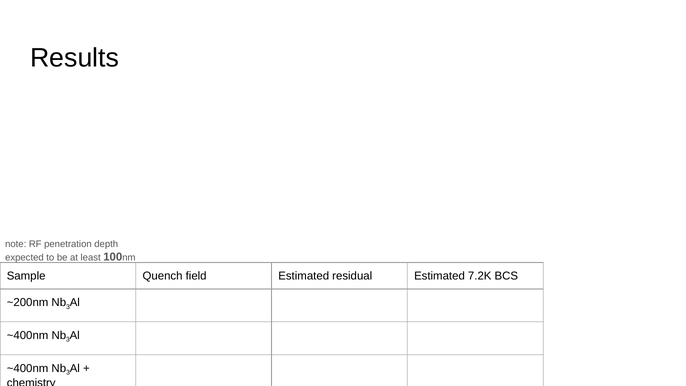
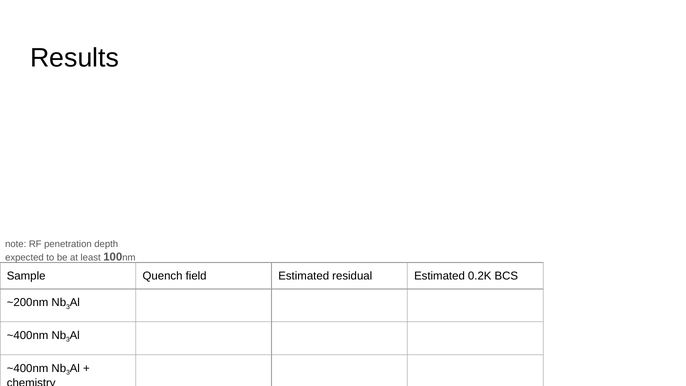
7.2K: 7.2K -> 0.2K (480, 276)
